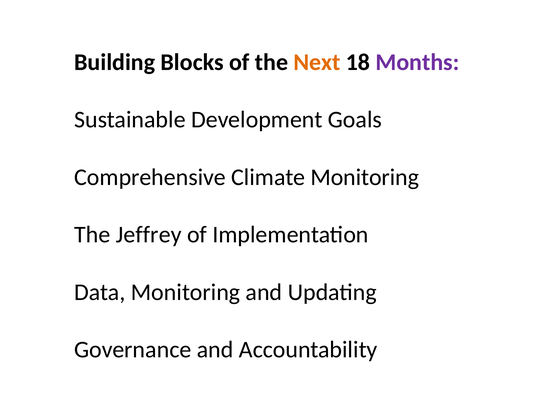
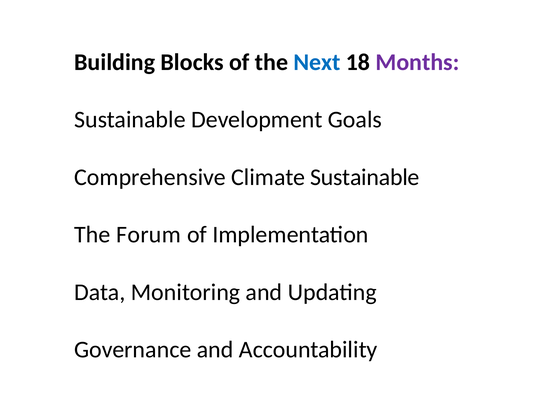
Next colour: orange -> blue (317, 62)
Climate Monitoring: Monitoring -> Sustainable (365, 177)
Jeffrey: Jeffrey -> Forum (149, 235)
